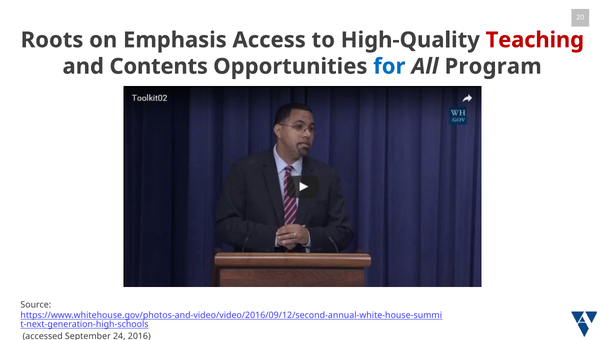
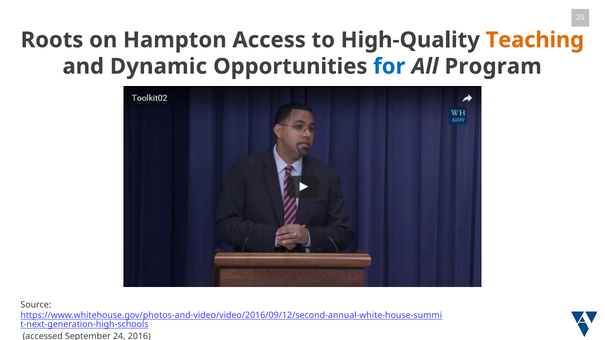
Emphasis: Emphasis -> Hampton (175, 40)
Teaching colour: red -> orange (535, 40)
Contents: Contents -> Dynamic (158, 66)
